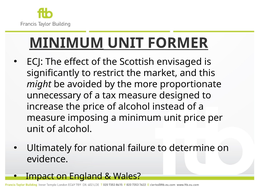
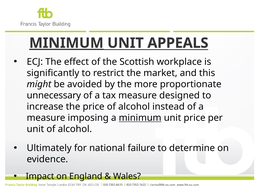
FORMER: FORMER -> APPEALS (178, 43)
envisaged: envisaged -> workplace (179, 62)
minimum underline: none -> present (140, 118)
